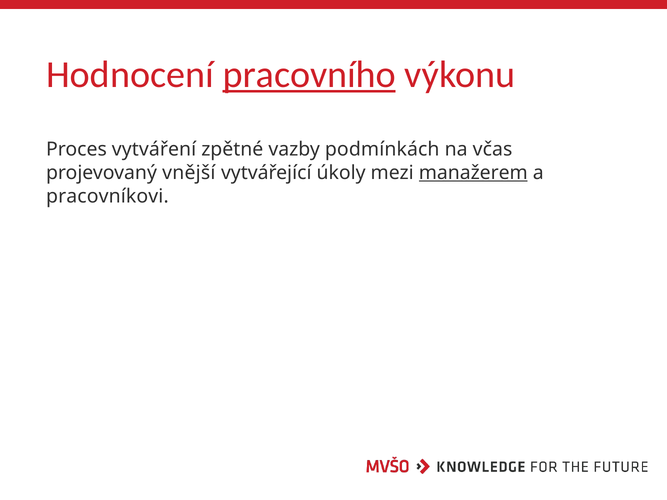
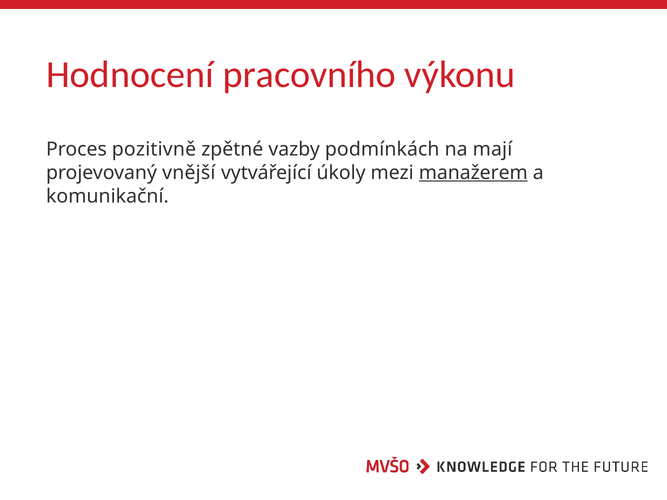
pracovního underline: present -> none (309, 75)
vytváření: vytváření -> pozitivně (154, 150)
včas: včas -> mají (492, 150)
pracovníkovi: pracovníkovi -> komunikační (107, 196)
